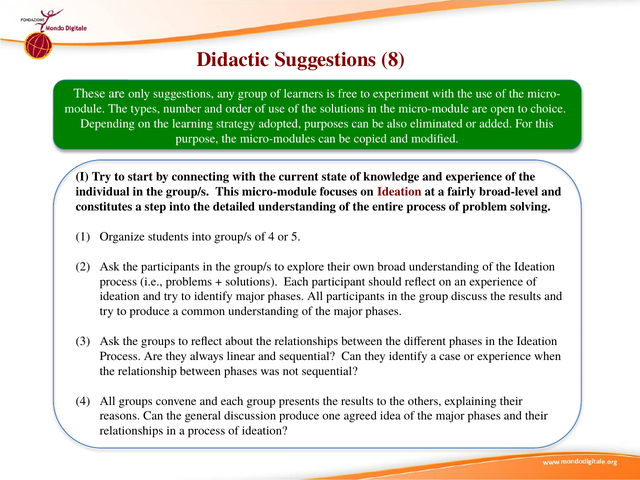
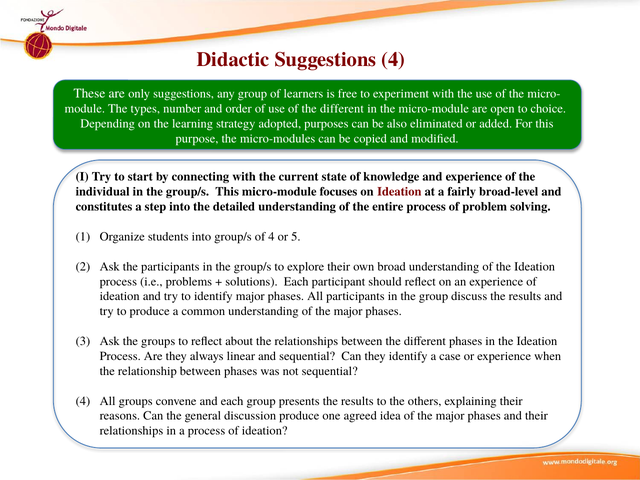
Suggestions 8: 8 -> 4 (393, 60)
of the solutions: solutions -> different (342, 109)
